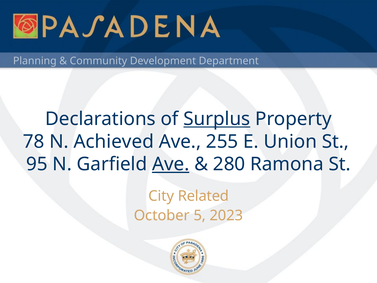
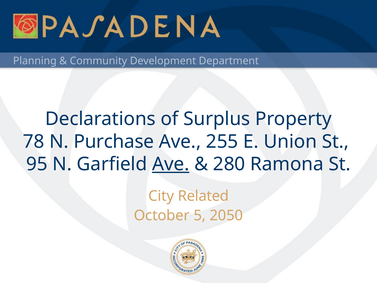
Surplus underline: present -> none (217, 119)
Achieved: Achieved -> Purchase (114, 141)
2023: 2023 -> 2050 (226, 215)
